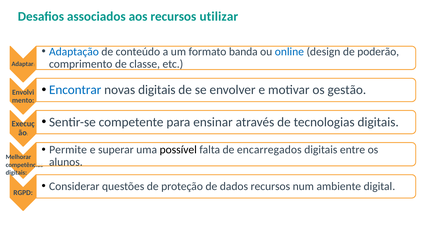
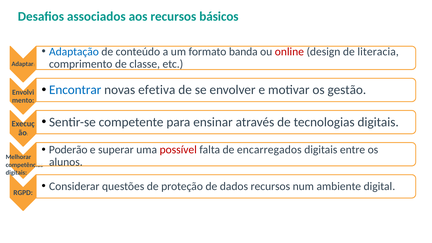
utilizar: utilizar -> básicos (219, 17)
online colour: blue -> red (289, 52)
poderão: poderão -> literacia (378, 52)
novas digitais: digitais -> efetiva (157, 90)
Permite: Permite -> Poderão (68, 150)
possível colour: black -> red (178, 150)
